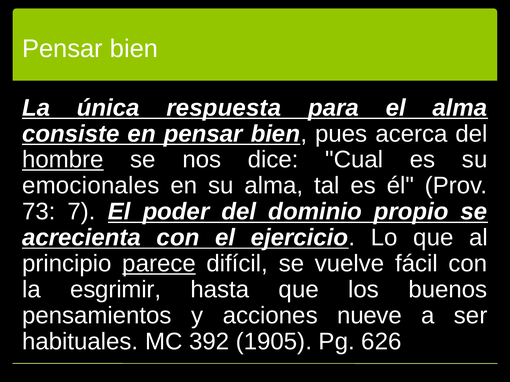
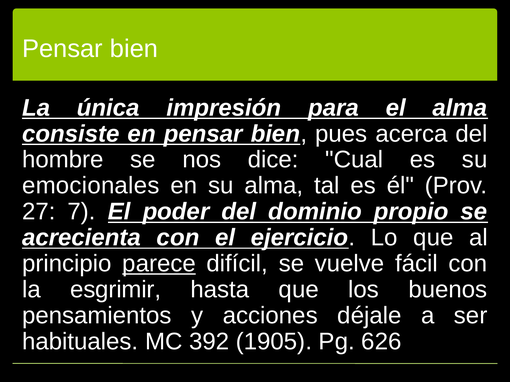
respuesta: respuesta -> impresión (224, 108)
hombre underline: present -> none (63, 160)
73: 73 -> 27 (39, 212)
nueve: nueve -> déjale (369, 316)
